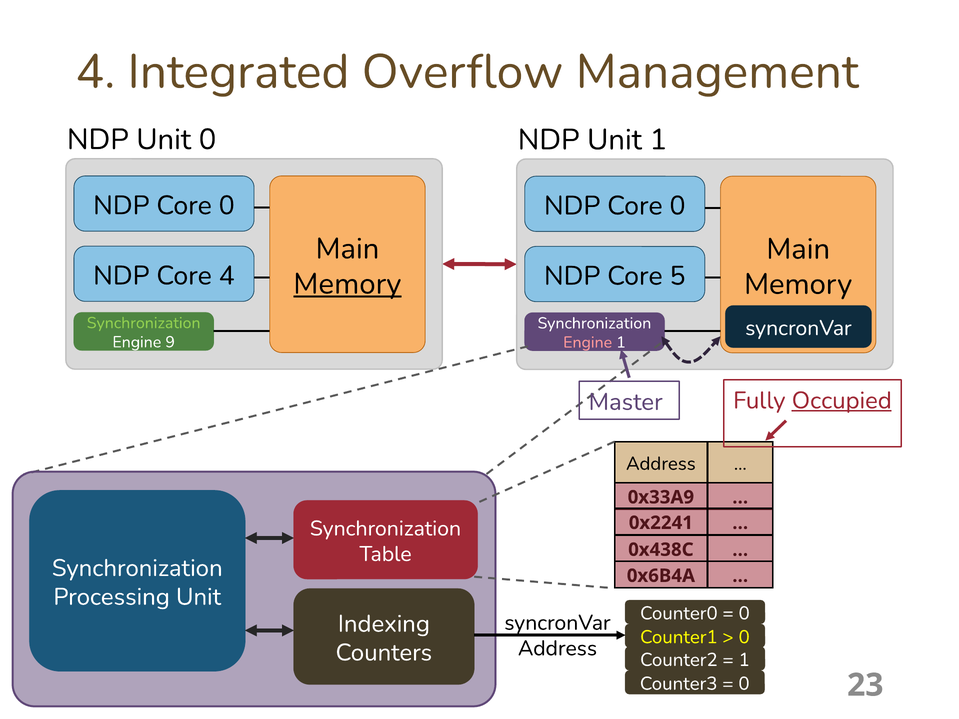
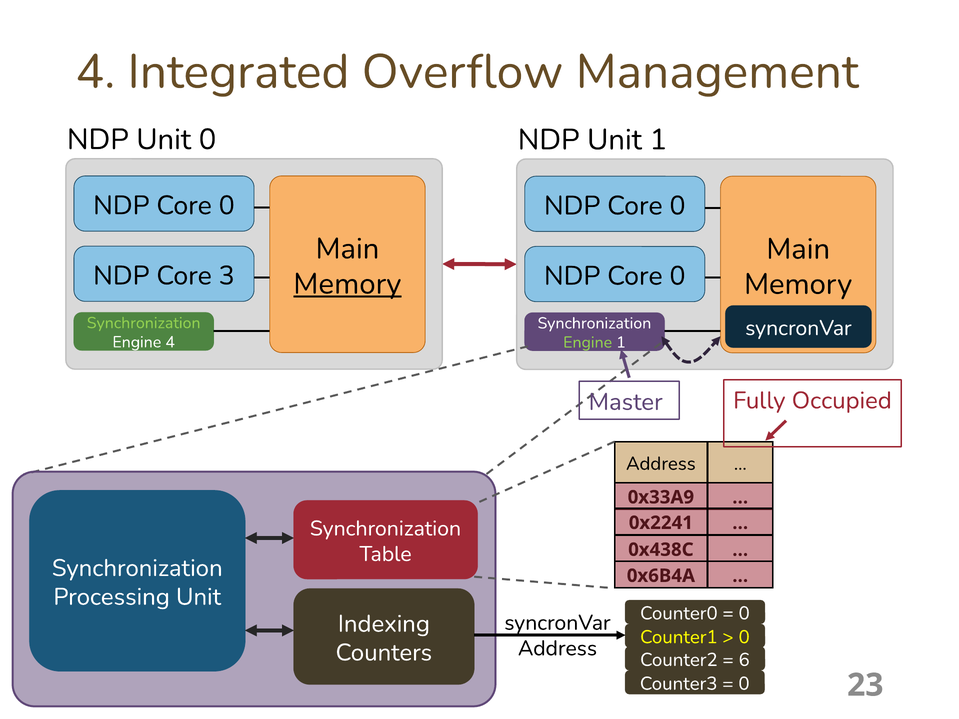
Core 4: 4 -> 3 (227, 276)
5: 5 -> 0 (677, 276)
Engine 9: 9 -> 4 (170, 342)
Engine colour: pink -> light green (588, 342)
Occupied underline: present -> none (842, 401)
1: 1 -> 6 (744, 660)
